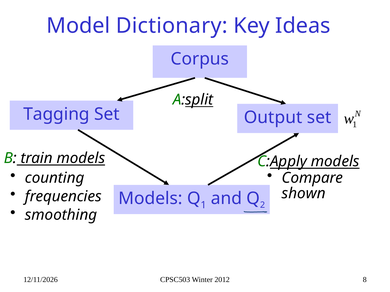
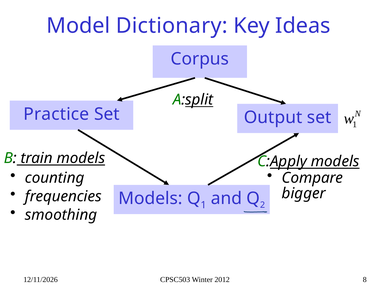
Tagging: Tagging -> Practice (56, 114)
shown: shown -> bigger (304, 194)
